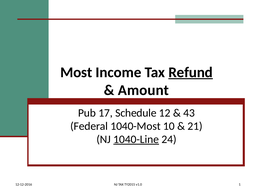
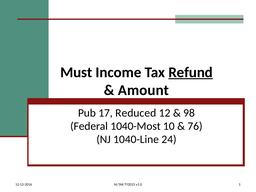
Most: Most -> Must (76, 72)
Schedule: Schedule -> Reduced (136, 113)
43: 43 -> 98 (189, 113)
21: 21 -> 76 (195, 126)
1040-Line underline: present -> none (136, 139)
